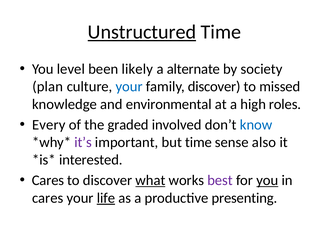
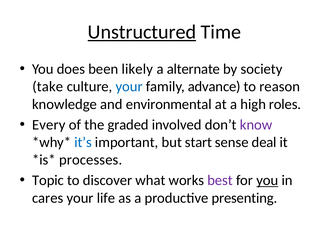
level: level -> does (71, 69)
plan: plan -> take (48, 87)
family discover: discover -> advance (214, 87)
missed: missed -> reason (280, 87)
know colour: blue -> purple (256, 125)
it’s colour: purple -> blue (83, 142)
but time: time -> start (198, 142)
also: also -> deal (264, 142)
interested: interested -> processes (91, 160)
Cares: Cares -> Topic (48, 180)
what underline: present -> none (150, 180)
life underline: present -> none (106, 198)
